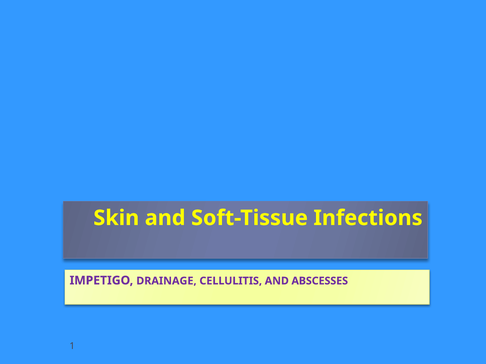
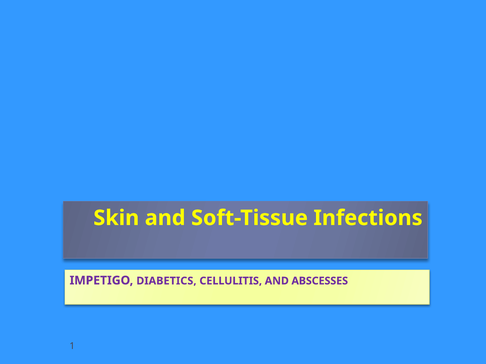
DRAINAGE: DRAINAGE -> DIABETICS (166, 281)
